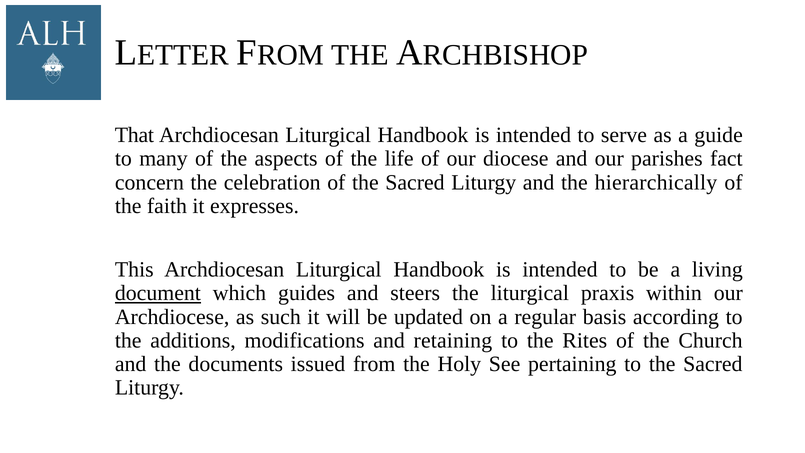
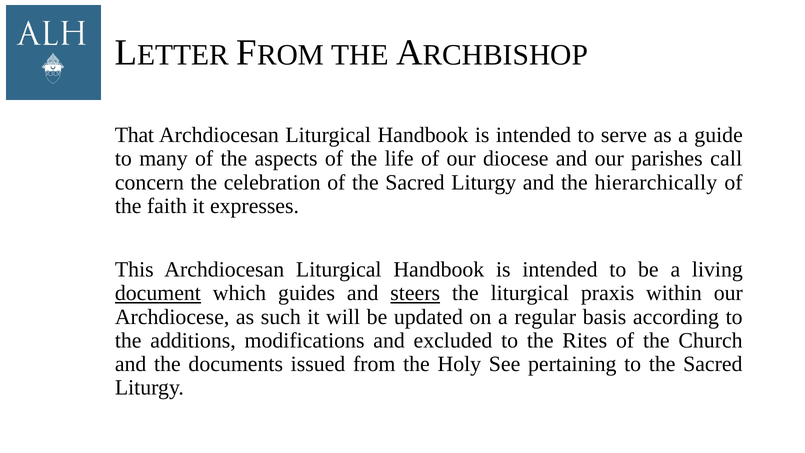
fact: fact -> call (726, 159)
steers underline: none -> present (415, 293)
retaining: retaining -> excluded (453, 340)
